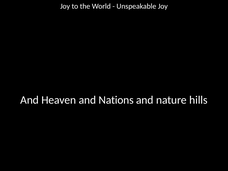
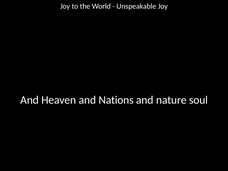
hills: hills -> soul (198, 100)
